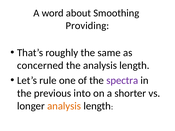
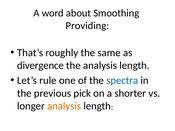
concerned: concerned -> divergence (40, 66)
spectra colour: purple -> blue (122, 81)
into: into -> pick (82, 93)
